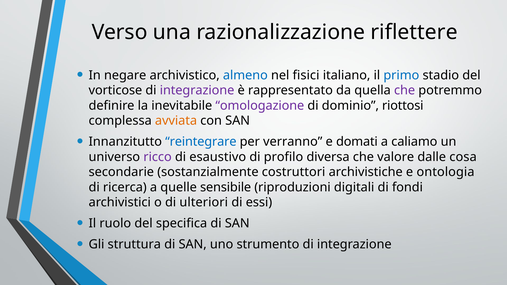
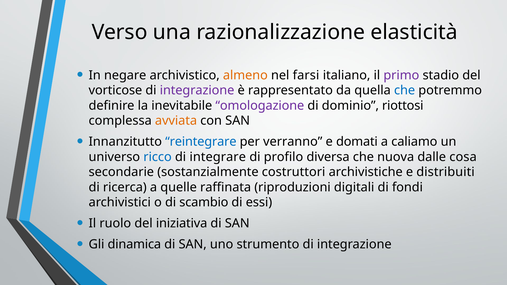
riflettere: riflettere -> elasticità (414, 32)
almeno colour: blue -> orange (245, 75)
fisici: fisici -> farsi (306, 75)
primo colour: blue -> purple (401, 75)
che colour: purple -> blue (405, 90)
ricco colour: purple -> blue (158, 157)
esaustivo: esaustivo -> integrare (218, 157)
valore: valore -> nuova (396, 157)
ontologia: ontologia -> distribuiti (446, 172)
sensibile: sensibile -> raffinata (226, 187)
ulteriori: ulteriori -> scambio (204, 203)
specifica: specifica -> iniziativa (182, 224)
struttura: struttura -> dinamica (134, 244)
